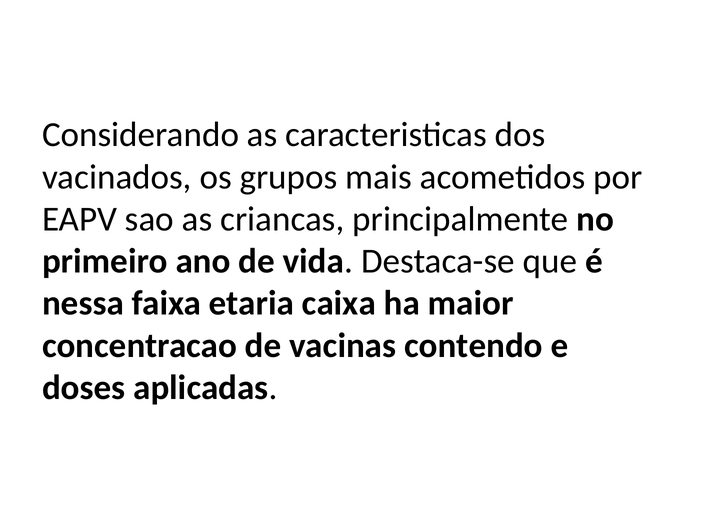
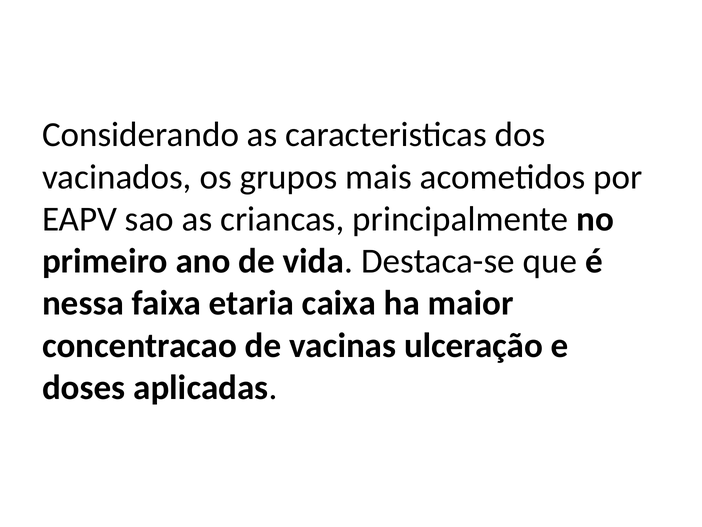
contendo: contendo -> ulceração (474, 345)
